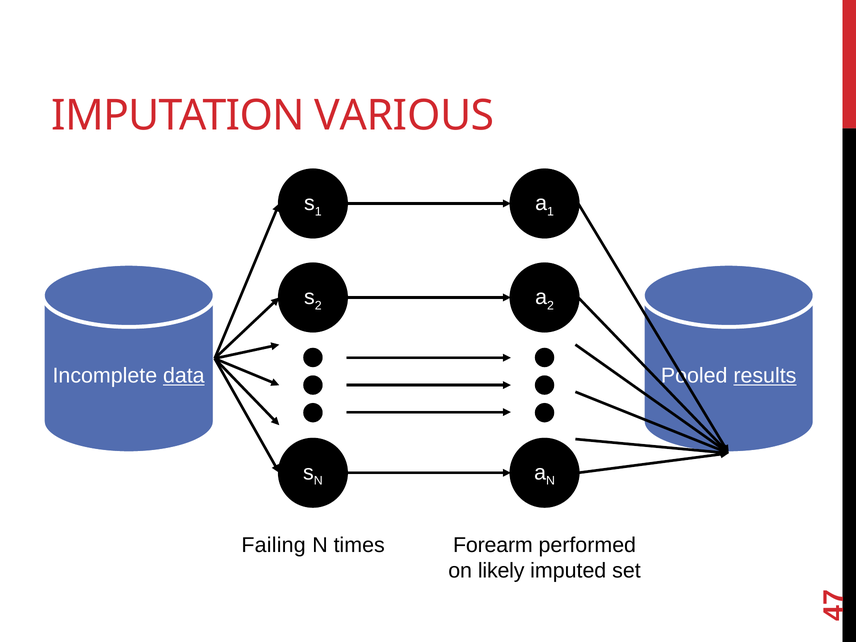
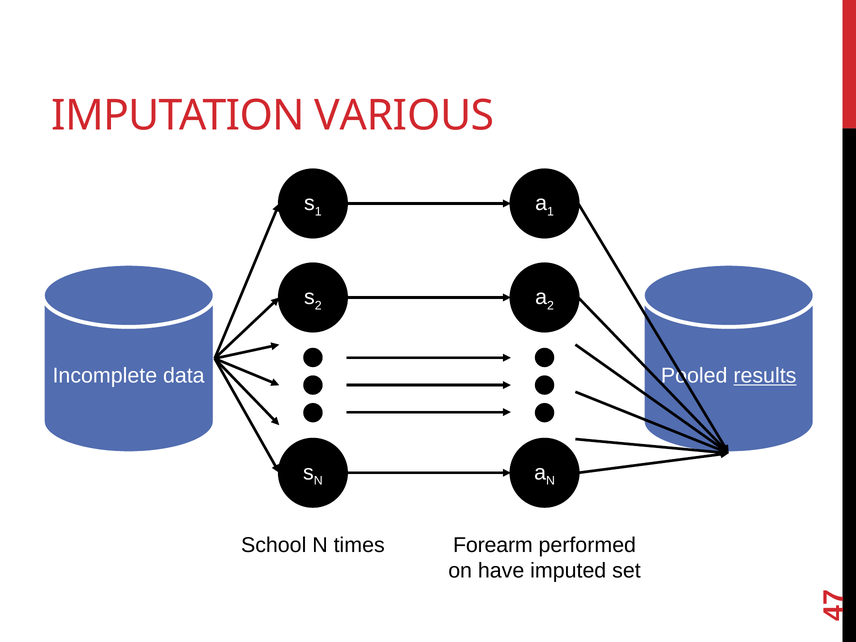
data underline: present -> none (184, 376)
Failing: Failing -> School (274, 545)
likely: likely -> have (501, 571)
